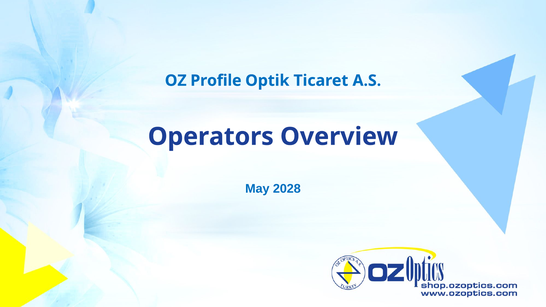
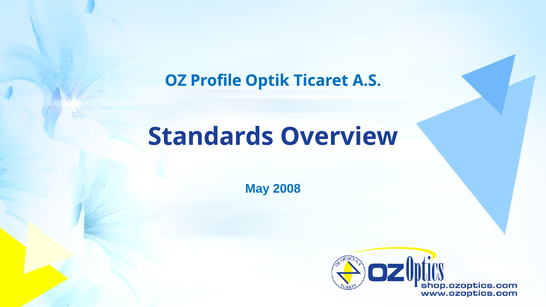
Operators: Operators -> Standards (211, 137)
2028: 2028 -> 2008 (287, 189)
